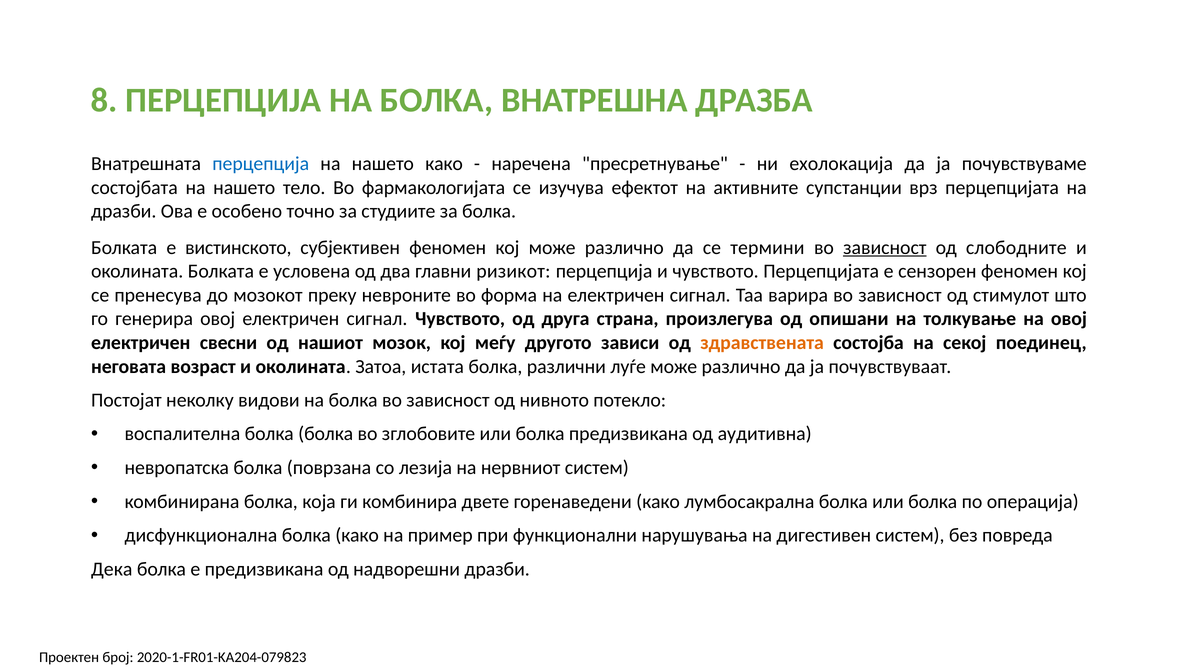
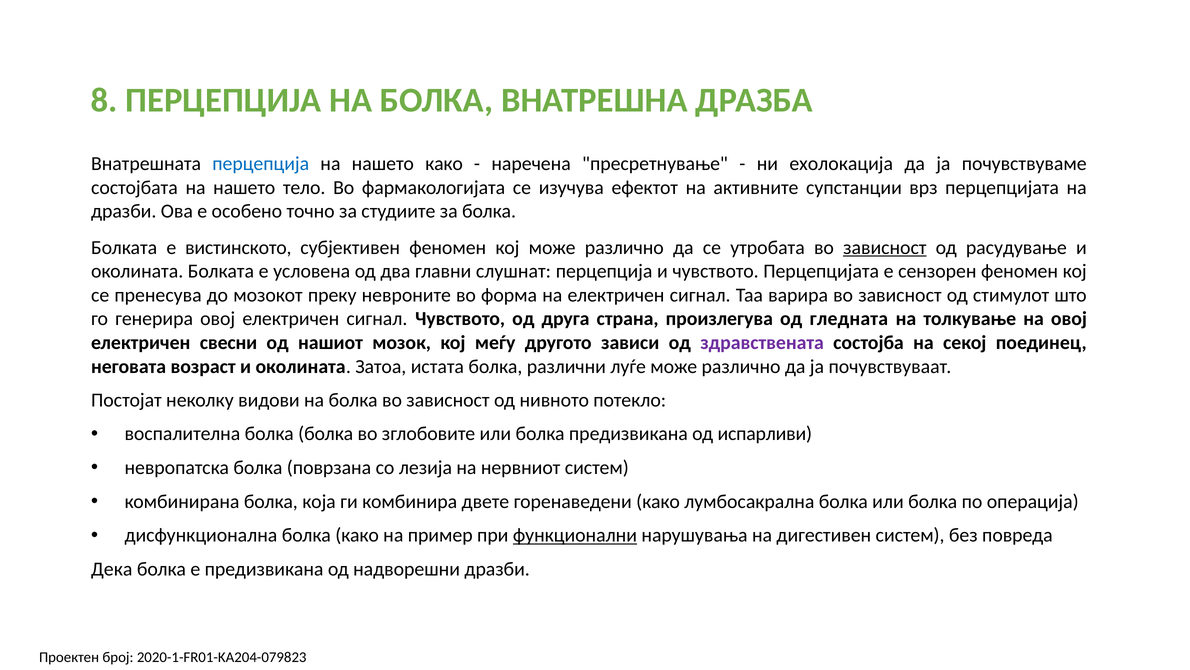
термини: термини -> утробата (768, 247)
слободните: слободните -> расудување (1016, 247)
ризикот: ризикот -> слушнат (513, 271)
опишани: опишани -> гледната (849, 319)
здравствената colour: orange -> purple (762, 342)
аудитивна: аудитивна -> испарливи (765, 433)
функционални underline: none -> present (575, 535)
